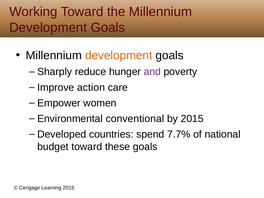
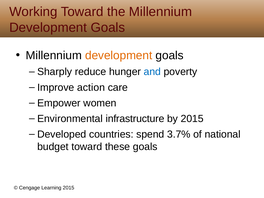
and colour: purple -> blue (152, 72)
conventional: conventional -> infrastructure (135, 119)
7.7%: 7.7% -> 3.7% (179, 134)
